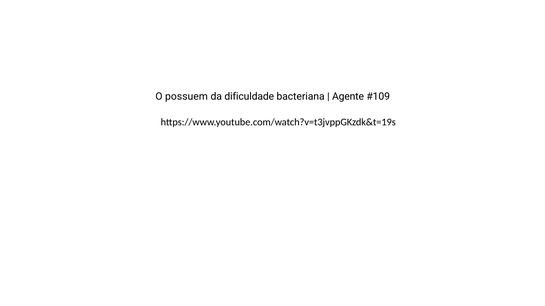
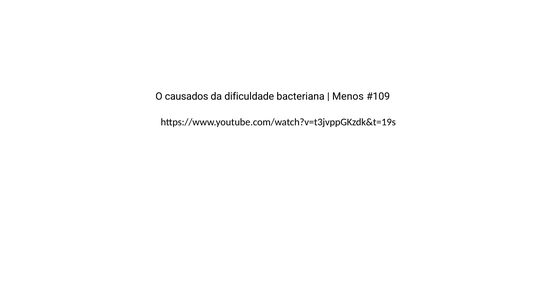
possuem: possuem -> causados (187, 97)
Agente: Agente -> Menos (348, 97)
